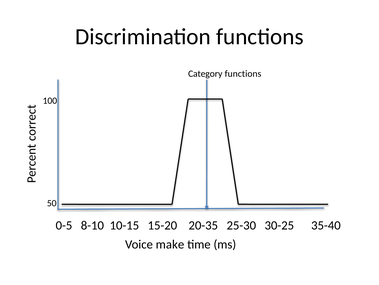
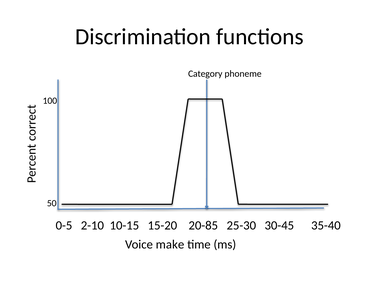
Category functions: functions -> phoneme (243, 74)
8-10: 8-10 -> 2-10 (92, 225)
20-35: 20-35 -> 20-85 (203, 225)
30-25: 30-25 -> 30-45 (279, 225)
